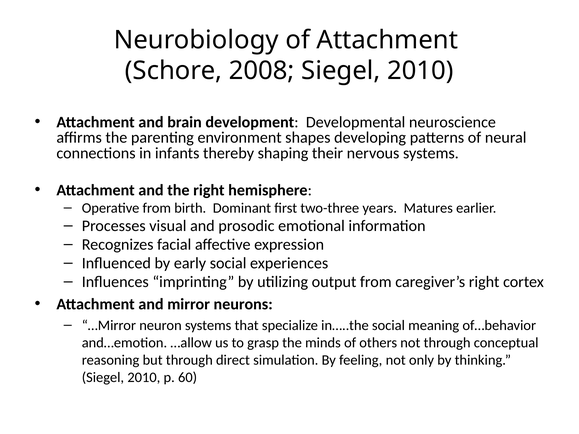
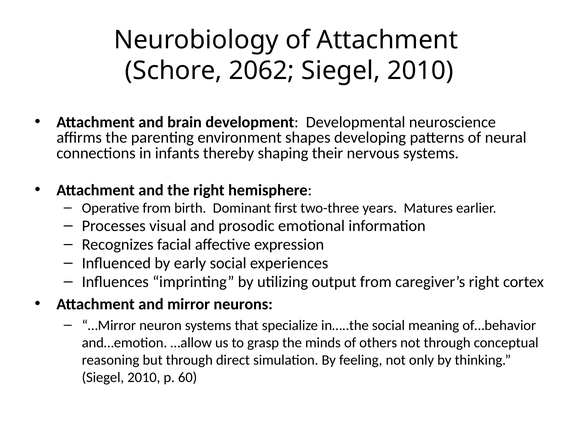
2008: 2008 -> 2062 (262, 71)
